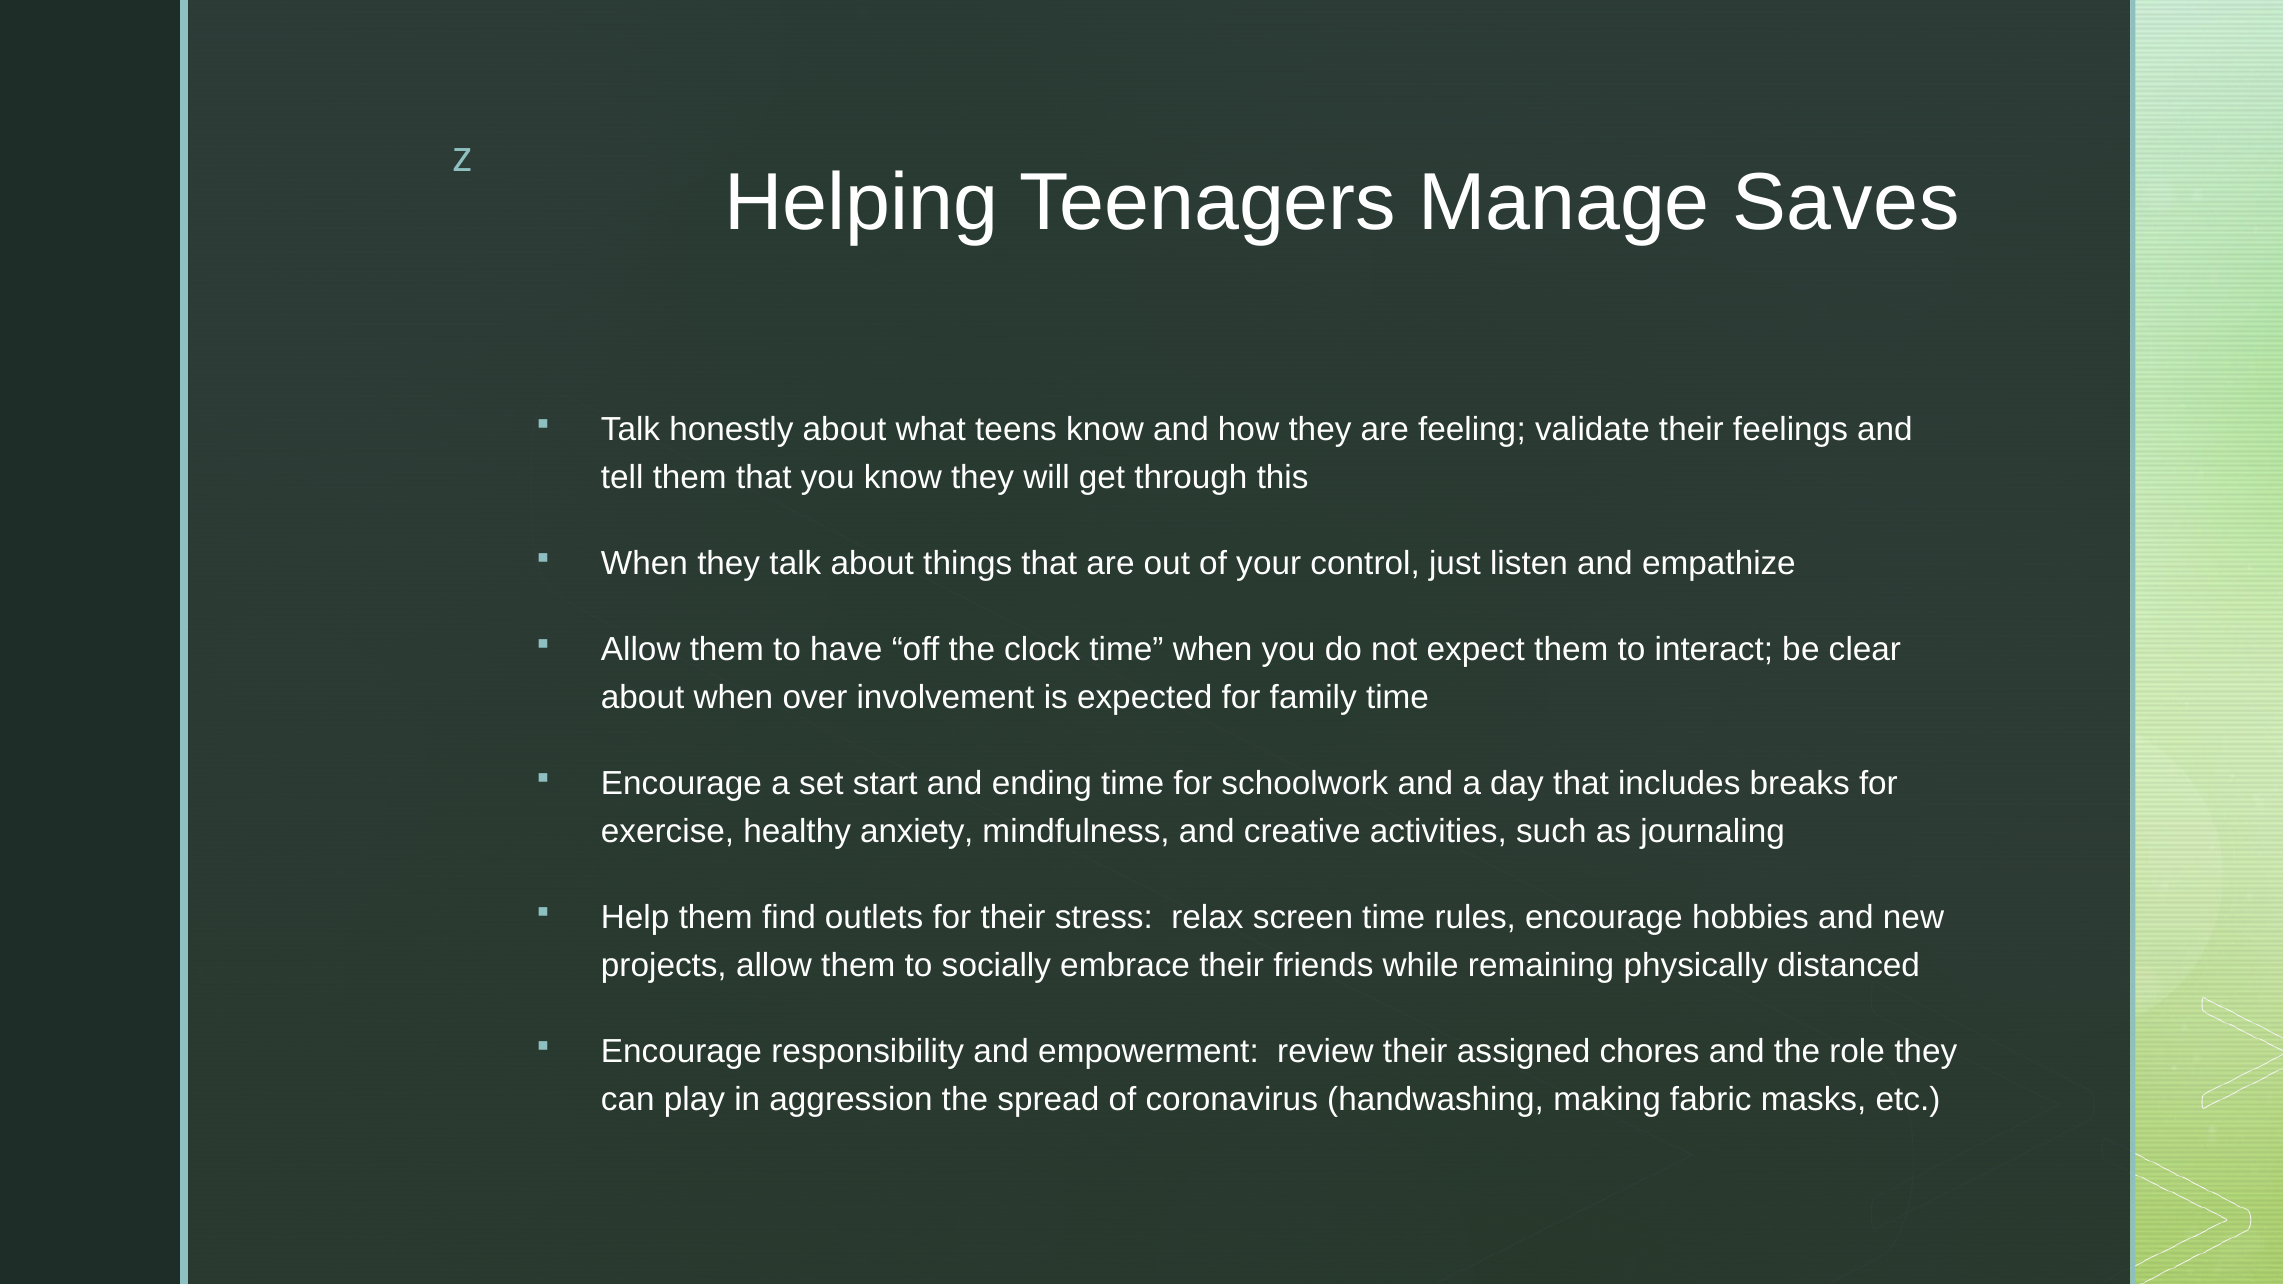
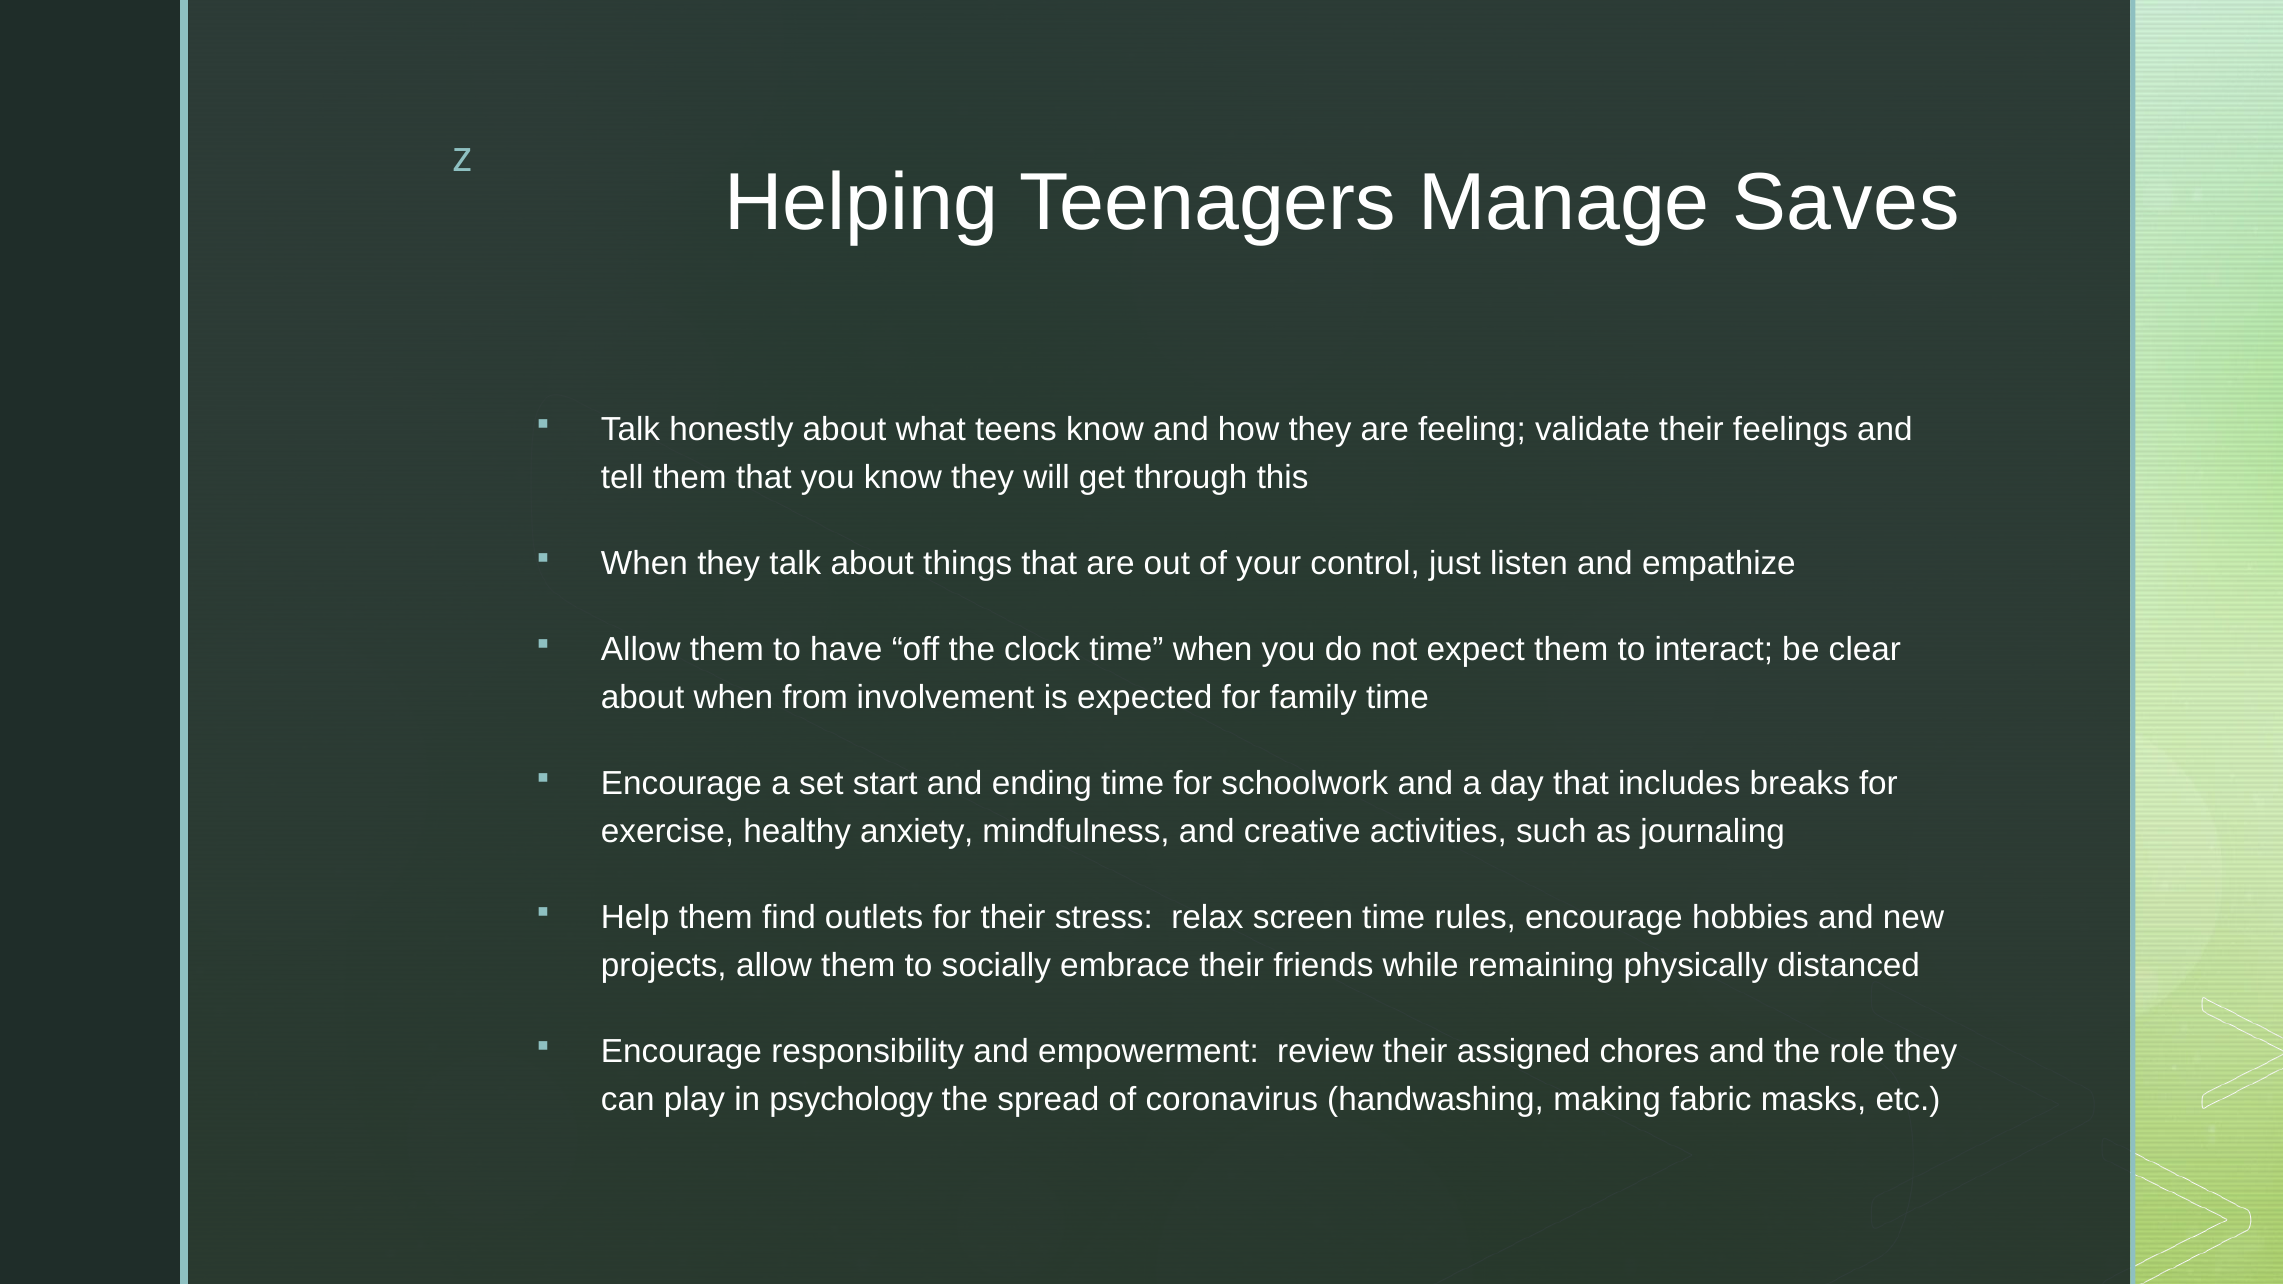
over: over -> from (815, 698)
aggression: aggression -> psychology (851, 1100)
